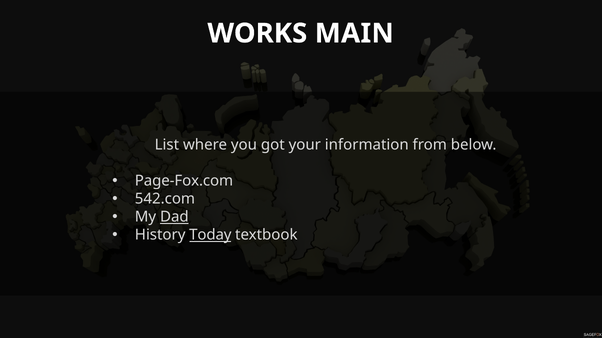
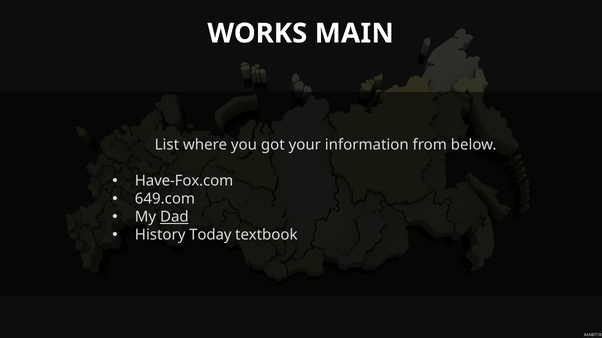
Page-Fox.com: Page-Fox.com -> Have-Fox.com (184, 181)
542.com: 542.com -> 649.com (165, 199)
Today underline: present -> none (210, 235)
